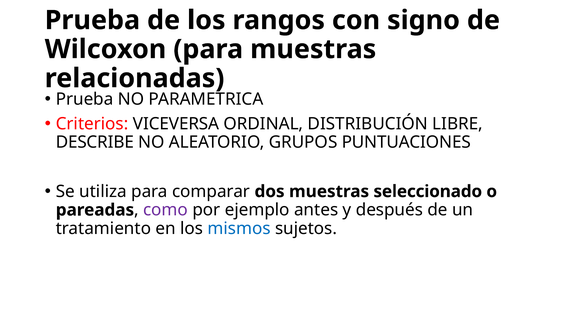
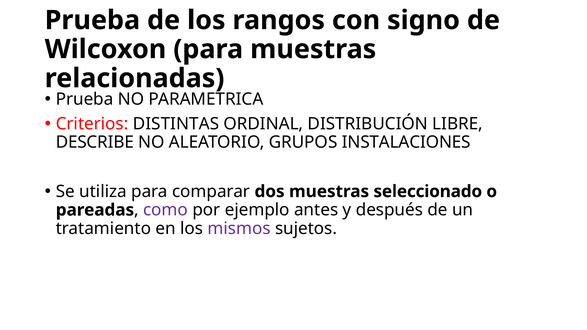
VICEVERSA: VICEVERSA -> DISTINTAS (176, 124)
PUNTUACIONES: PUNTUACIONES -> INSTALACIONES (406, 142)
mismos colour: blue -> purple (239, 229)
